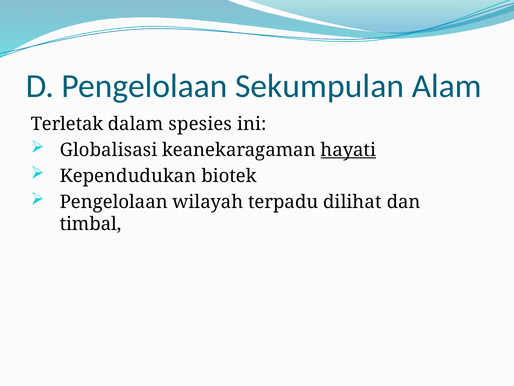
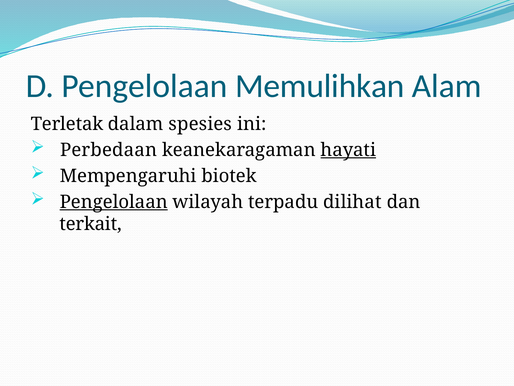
Sekumpulan: Sekumpulan -> Memulihkan (320, 86)
Globalisasi: Globalisasi -> Perbedaan (108, 150)
Kependudukan: Kependudukan -> Mempengaruhi (128, 176)
Pengelolaan underline: none -> present (114, 202)
timbal: timbal -> terkait (91, 224)
